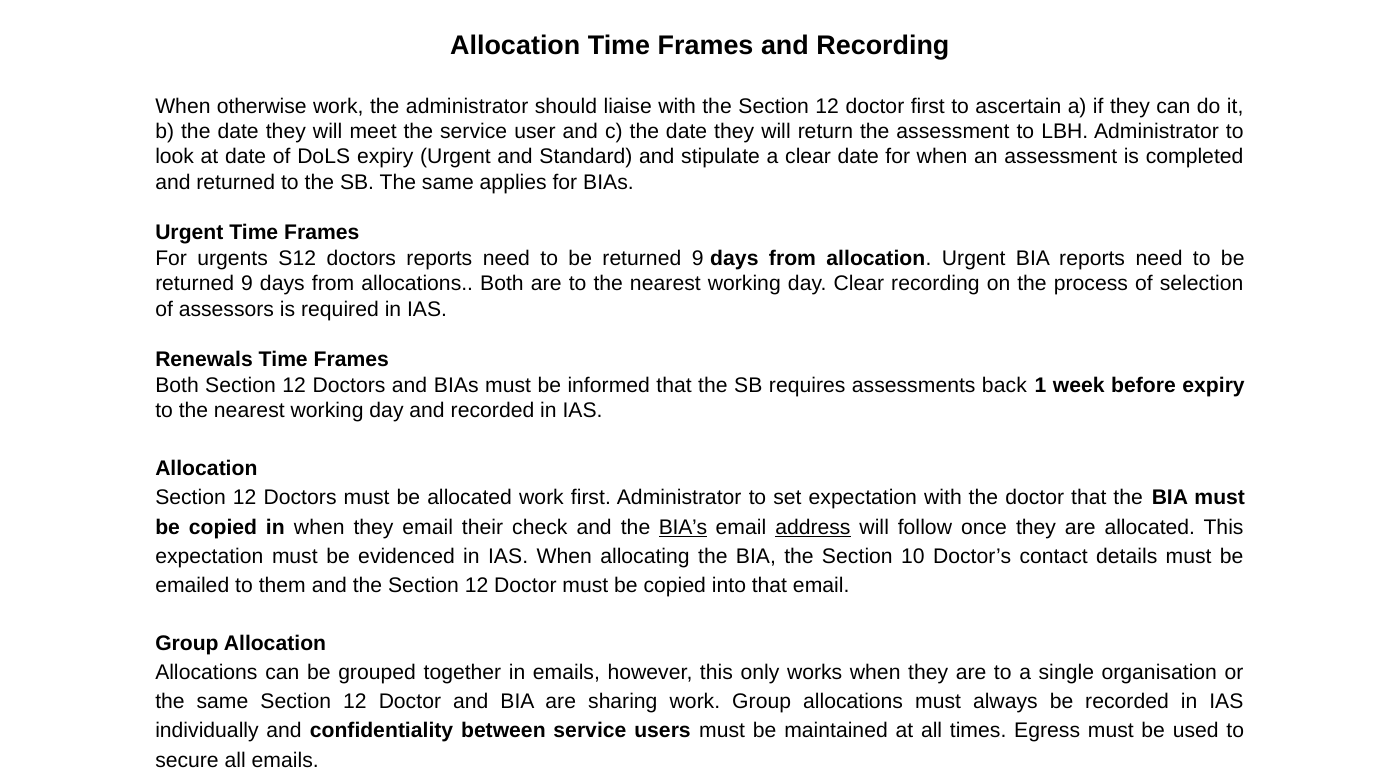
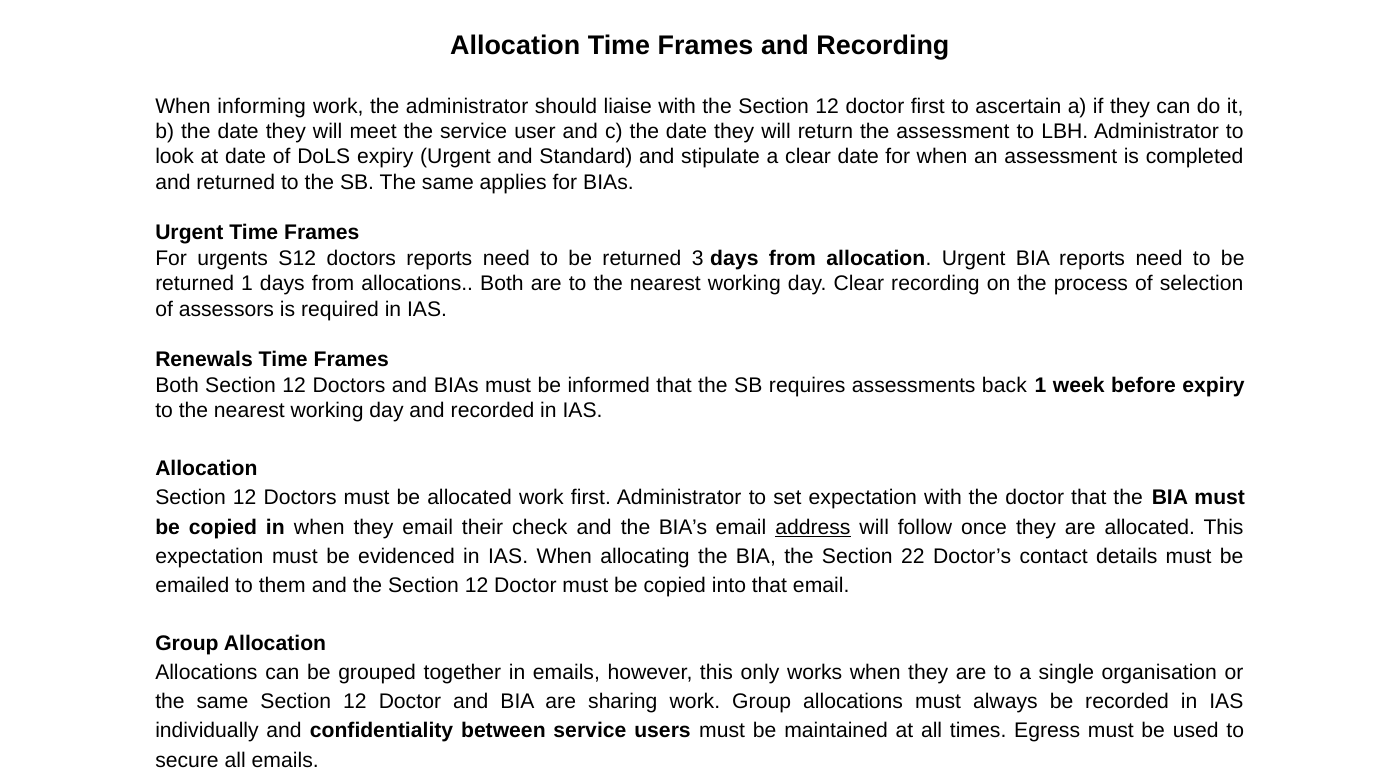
otherwise: otherwise -> informing (262, 106)
9: 9 -> 3 (698, 258)
9: 9 -> 1 (247, 284)
BIA’s underline: present -> none (683, 527)
10: 10 -> 22 (913, 556)
